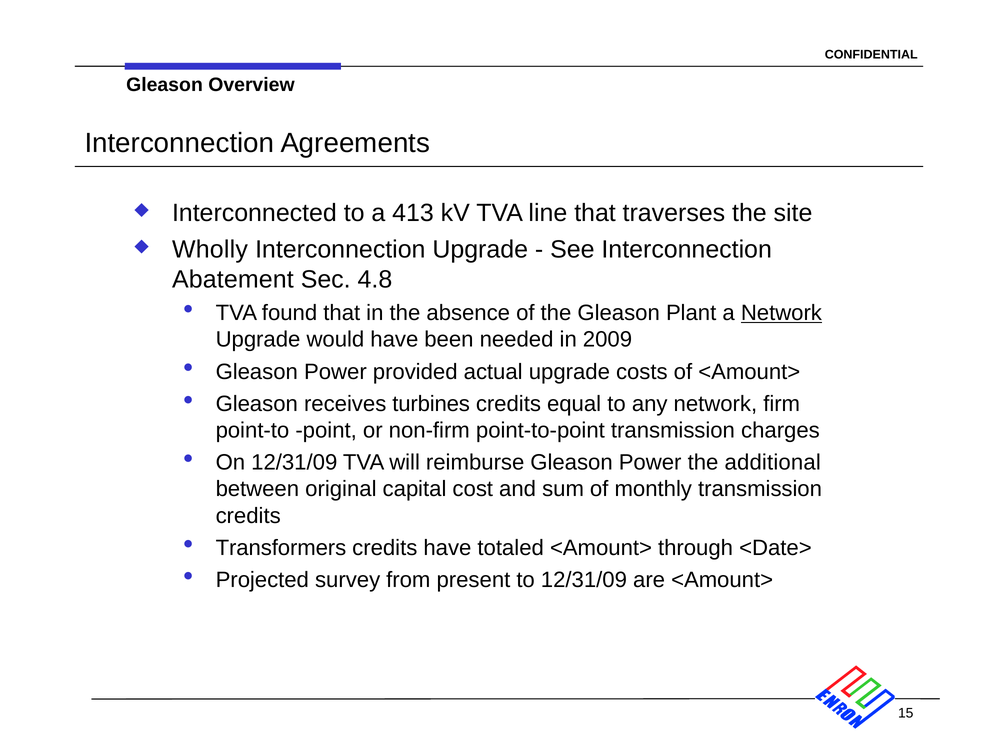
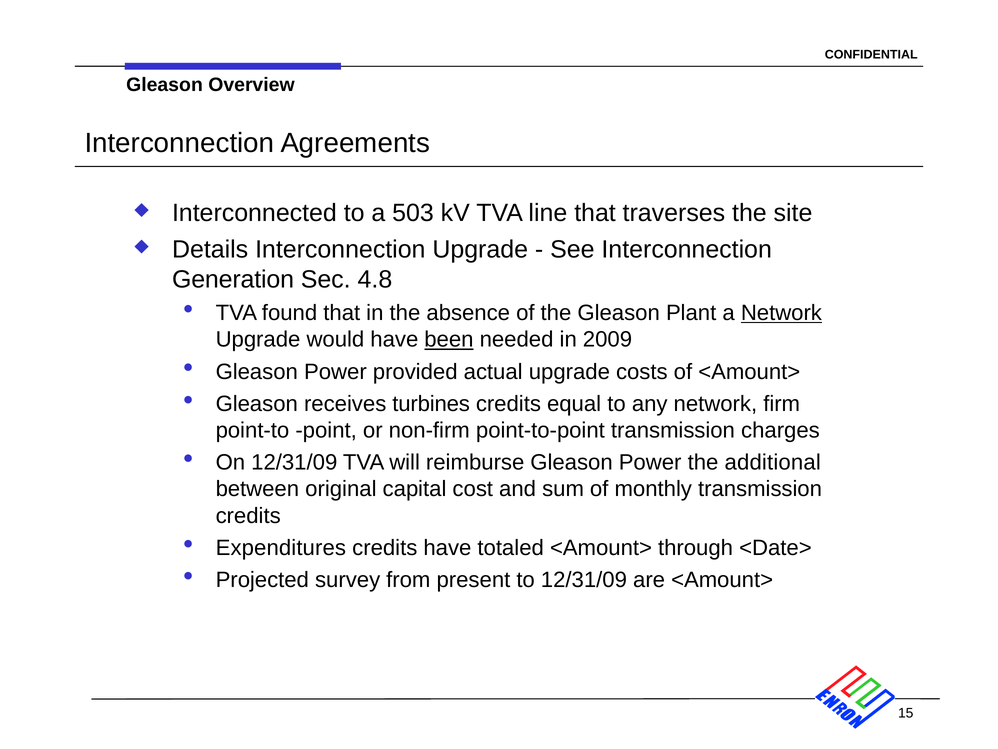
413: 413 -> 503 (413, 213)
Wholly: Wholly -> Details (210, 249)
Abatement: Abatement -> Generation (233, 279)
been underline: none -> present (449, 339)
Transformers: Transformers -> Expenditures (281, 547)
